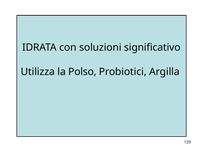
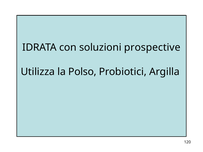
significativo: significativo -> prospective (152, 48)
